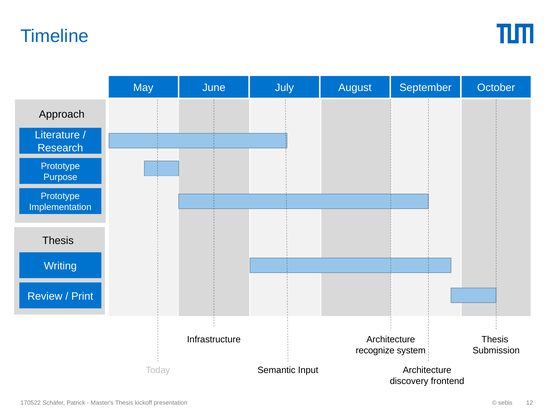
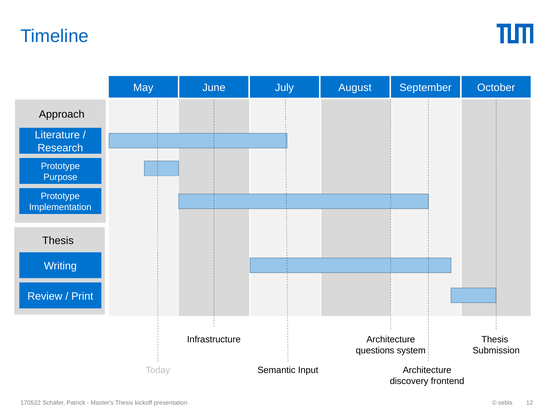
recognize: recognize -> questions (375, 350)
